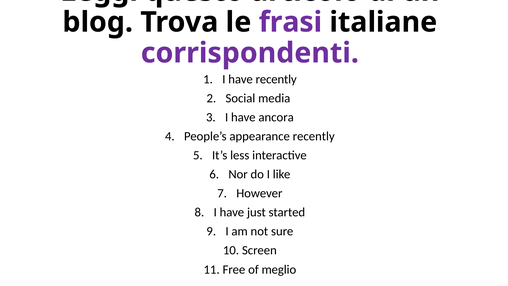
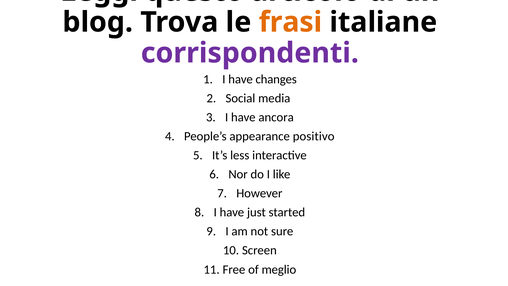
frasi colour: purple -> orange (290, 22)
have recently: recently -> changes (276, 79)
appearance recently: recently -> positivo (314, 136)
